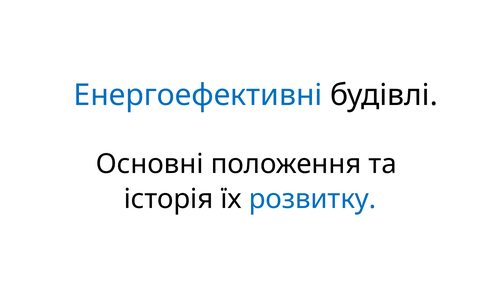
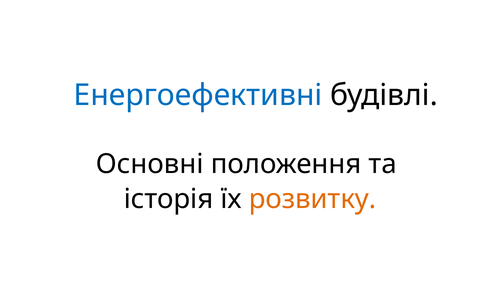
розвитку colour: blue -> orange (313, 199)
